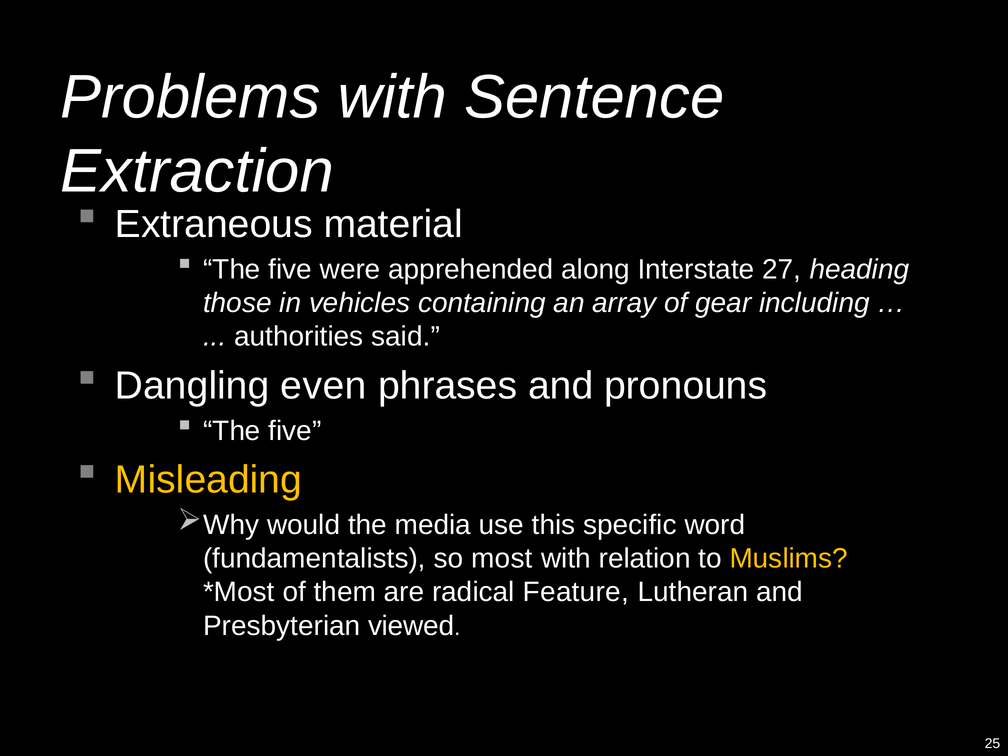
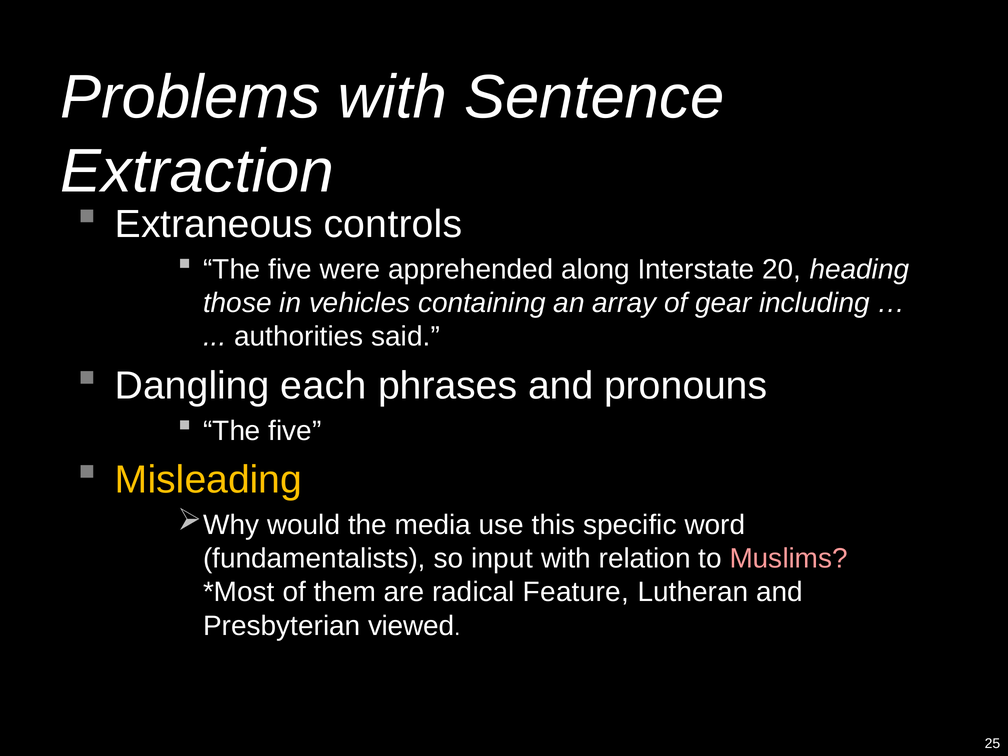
material: material -> controls (393, 224)
27: 27 -> 20 (782, 270)
even: even -> each (324, 386)
most: most -> input (502, 559)
Muslims colour: yellow -> pink (789, 559)
